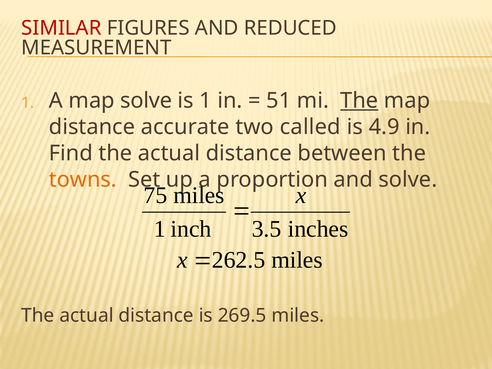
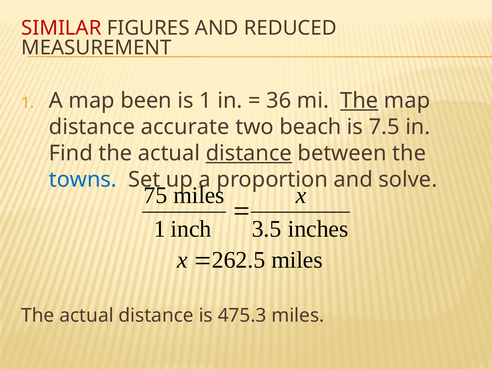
map solve: solve -> been (146, 101)
51: 51 -> 36 (279, 101)
called: called -> beach (310, 127)
4.9: 4.9 -> 7.5 (384, 127)
distance underline: none -> present (249, 153)
towns colour: orange -> blue (83, 180)
269.5: 269.5 -> 475.3 (242, 315)
